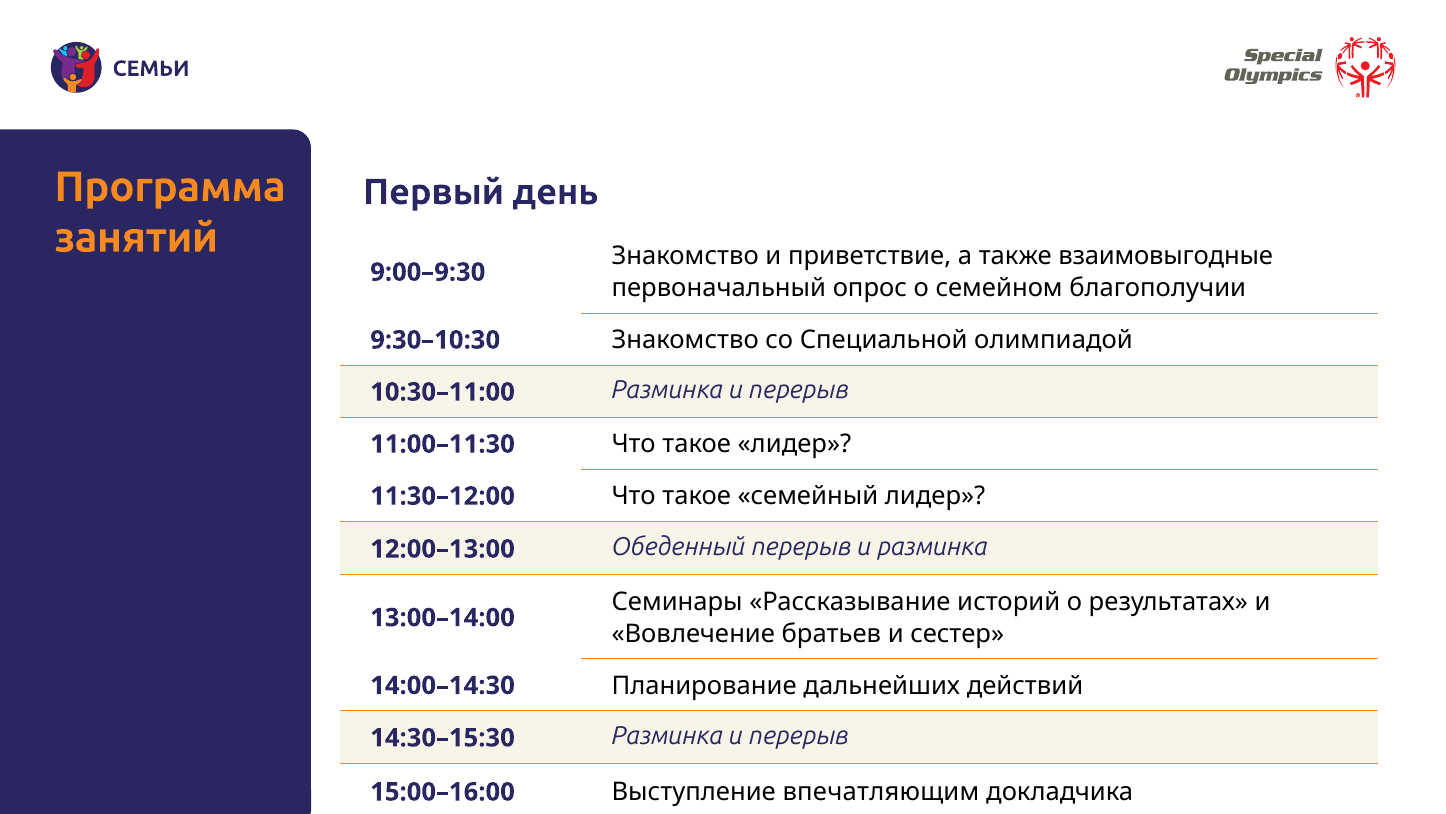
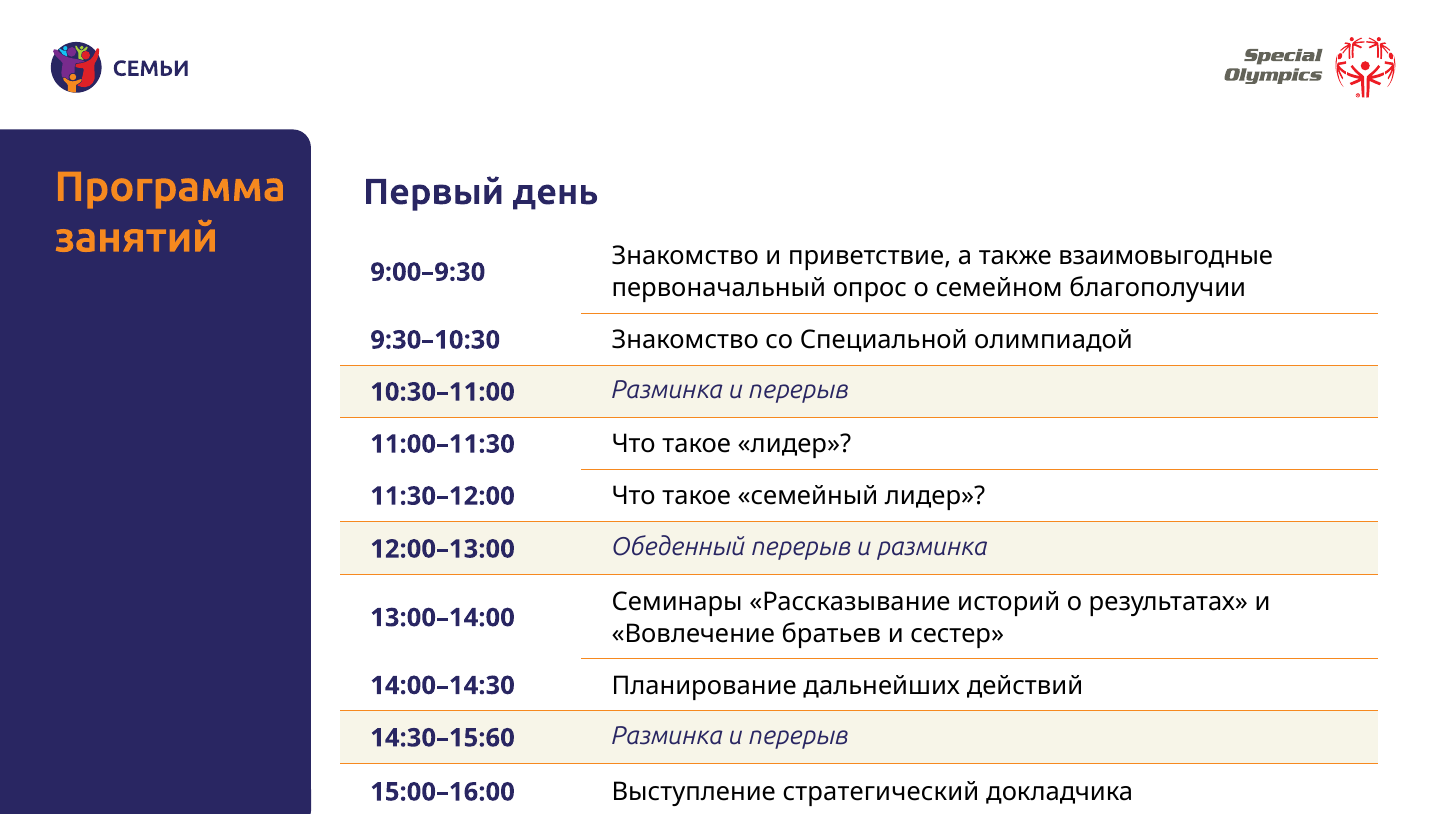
14:30–15:30: 14:30–15:30 -> 14:30–15:60 (443, 737)
впечатляющим: впечатляющим -> стратегический (881, 791)
